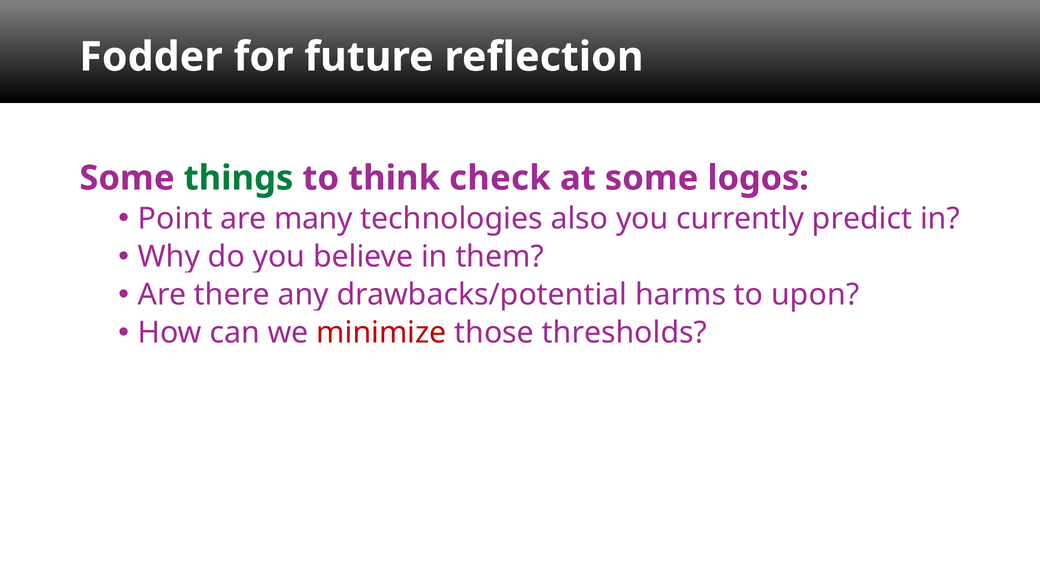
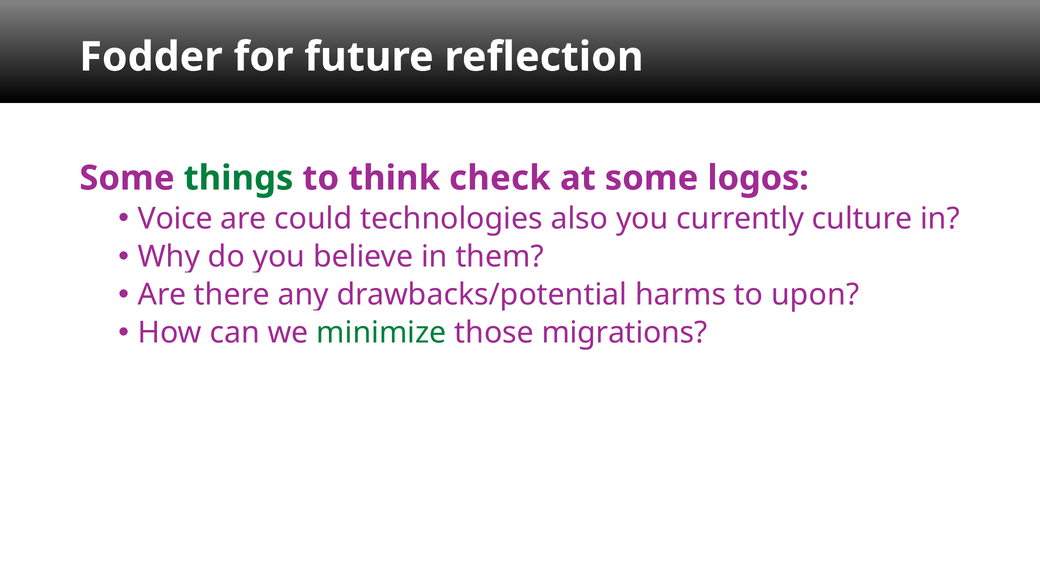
Point: Point -> Voice (175, 219)
many: many -> could (313, 219)
predict: predict -> culture (862, 219)
minimize colour: red -> green (381, 333)
thresholds: thresholds -> migrations (625, 333)
